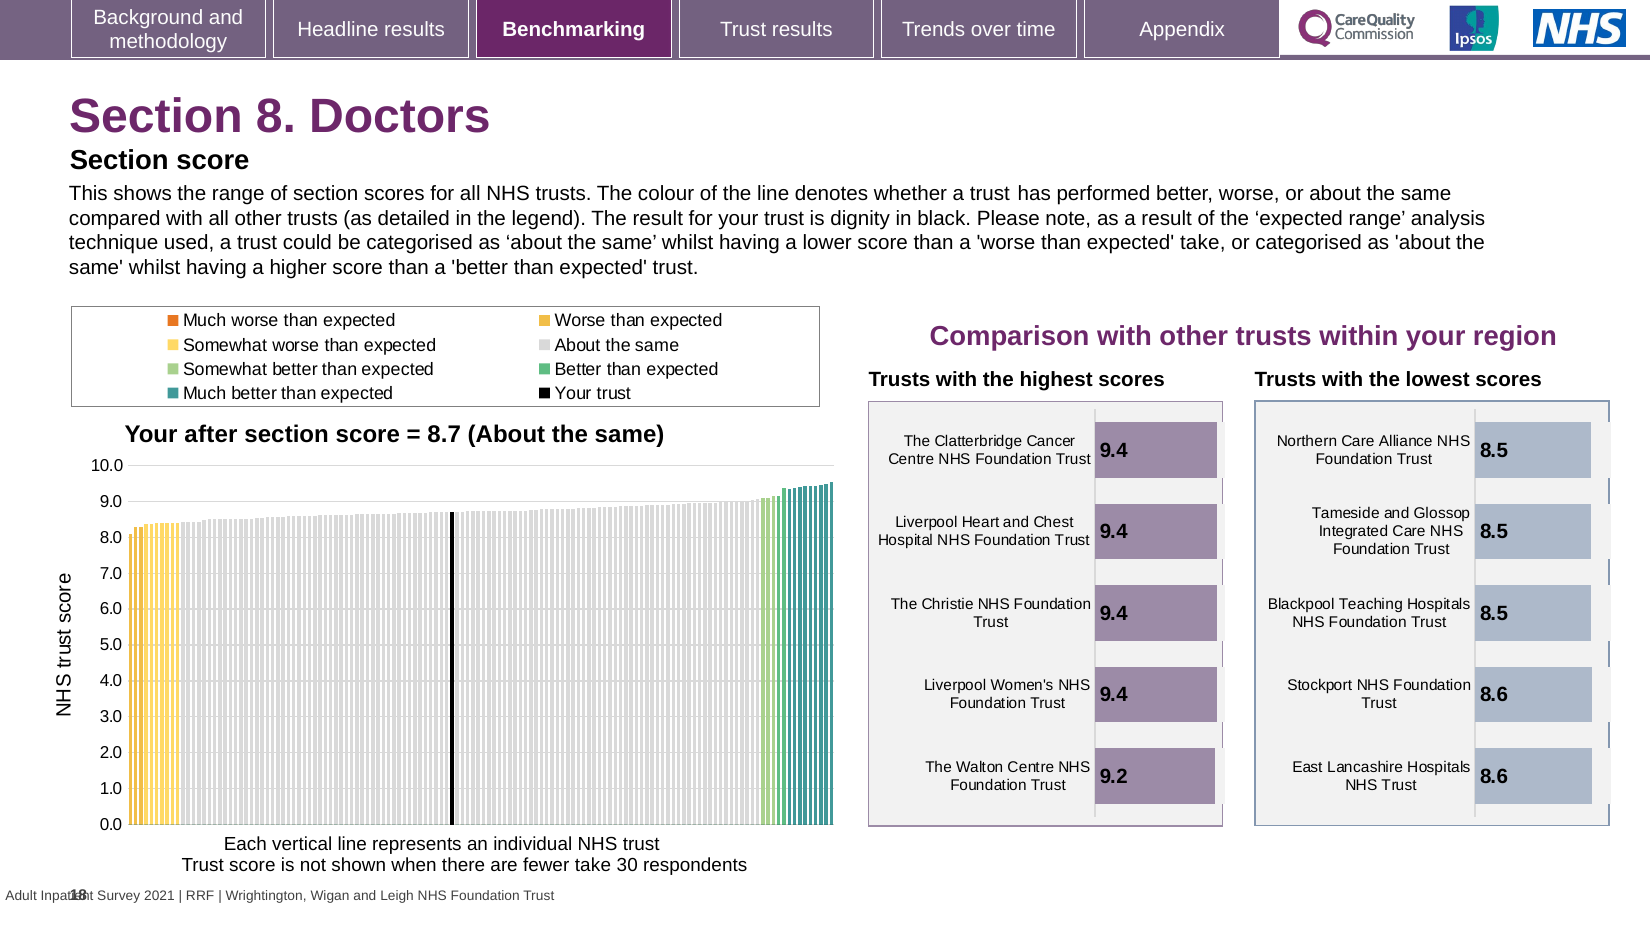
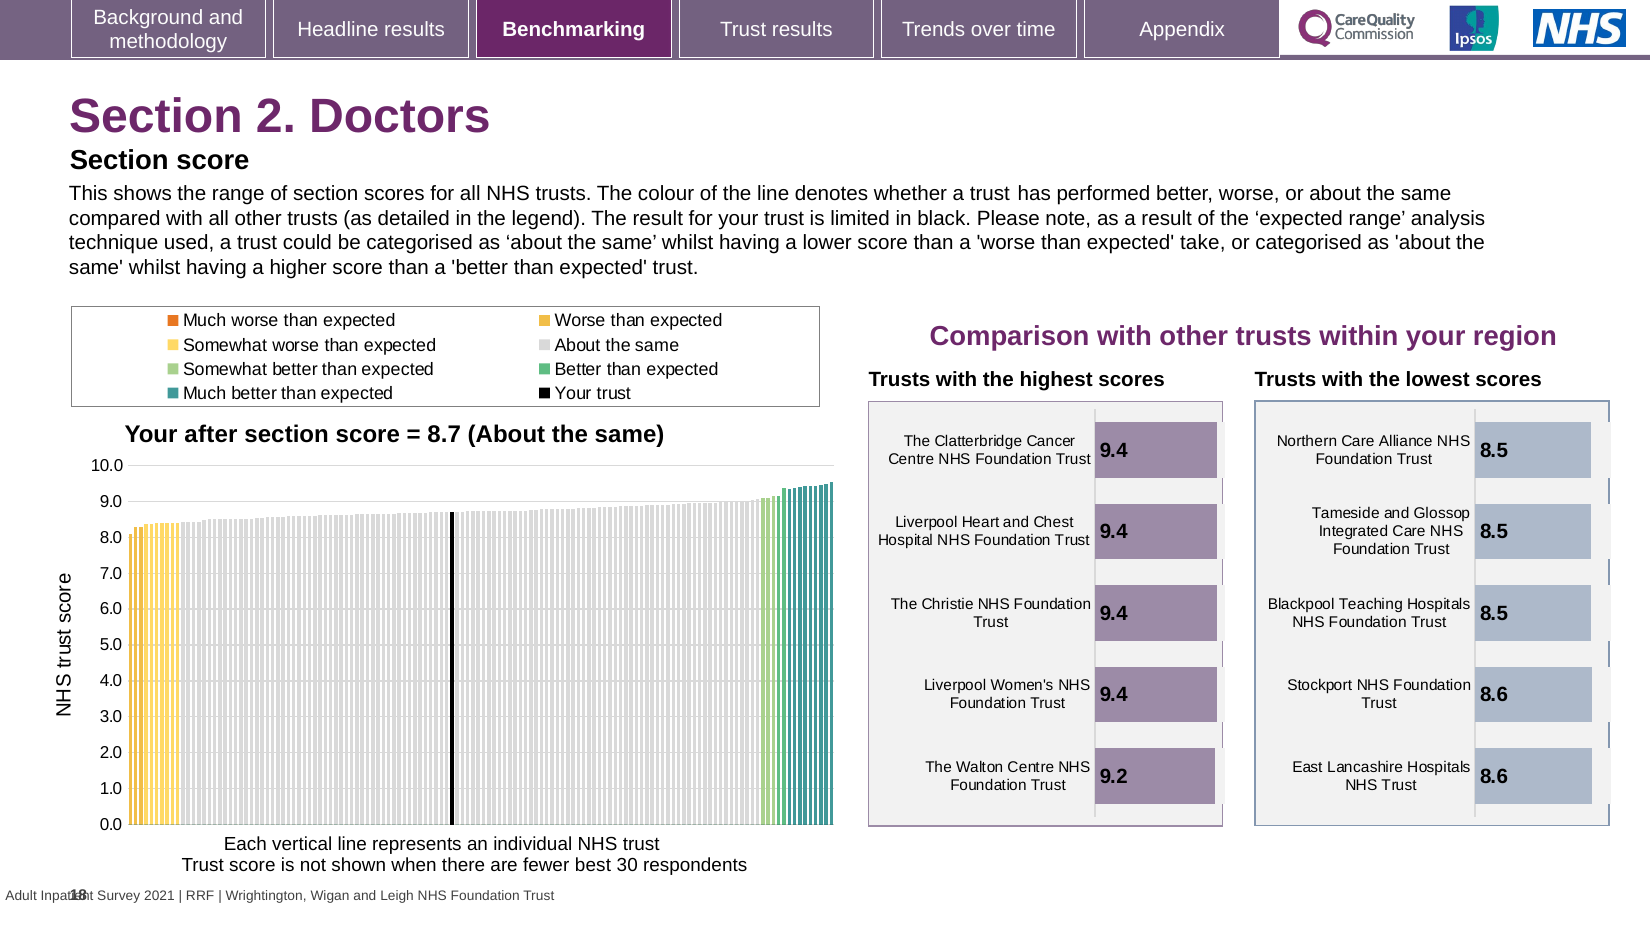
8: 8 -> 2 (276, 117)
dignity: dignity -> limited (860, 218)
fewer take: take -> best (593, 865)
